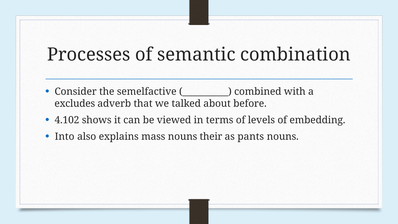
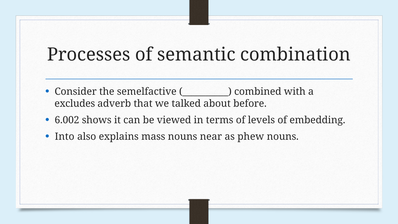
4.102: 4.102 -> 6.002 (67, 120)
their: their -> near (211, 136)
pants: pants -> phew (251, 136)
